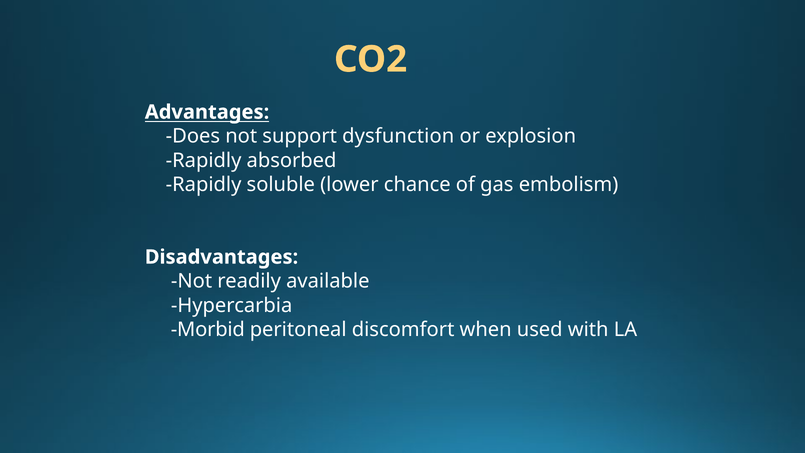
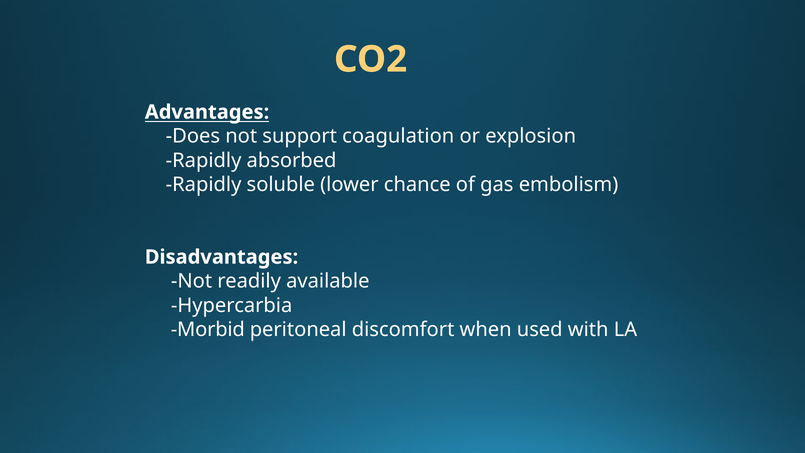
dysfunction: dysfunction -> coagulation (398, 136)
